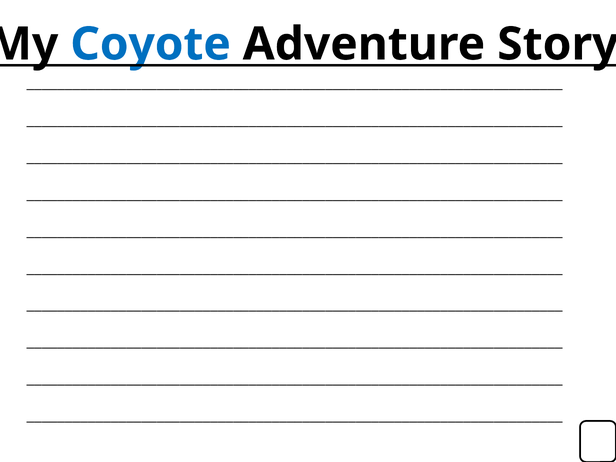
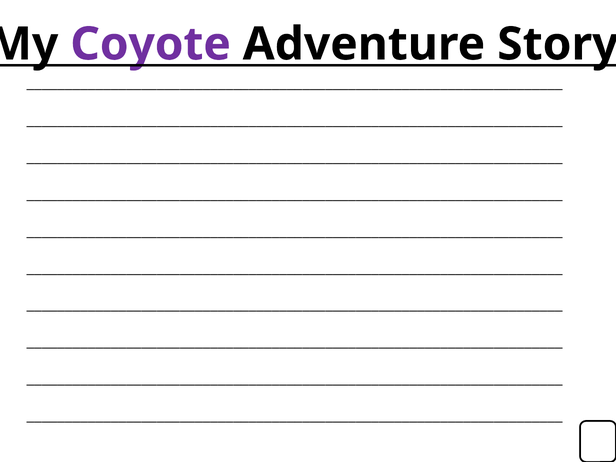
Coyote colour: blue -> purple (151, 44)
